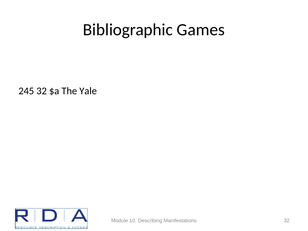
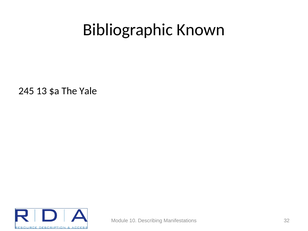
Games: Games -> Known (201, 30)
245 32: 32 -> 13 (42, 91)
